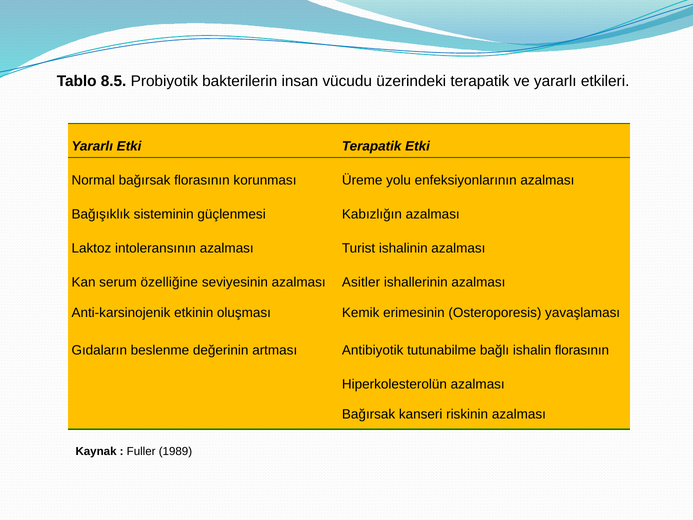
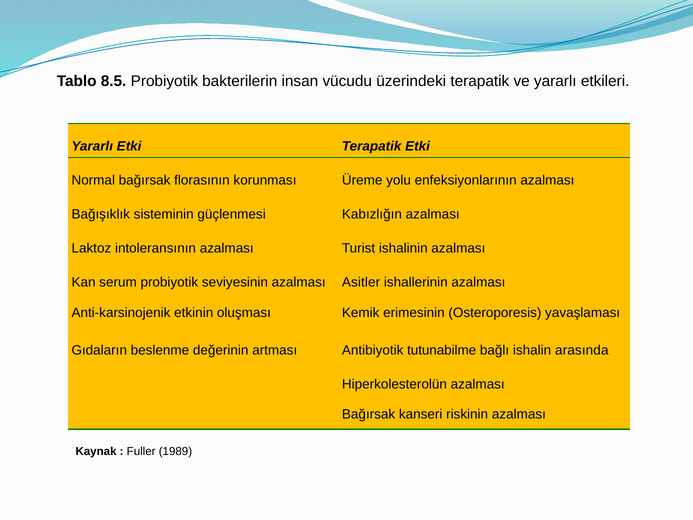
serum özelliğine: özelliğine -> probiyotik (169, 282)
ishalin florasının: florasının -> arasında (582, 350)
